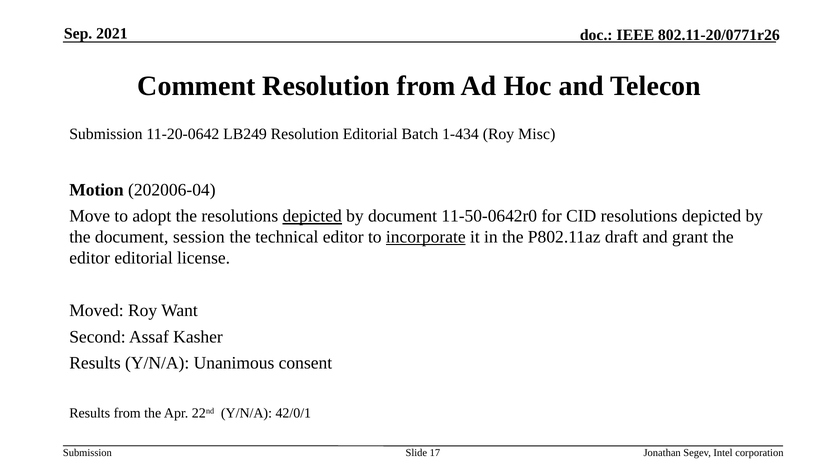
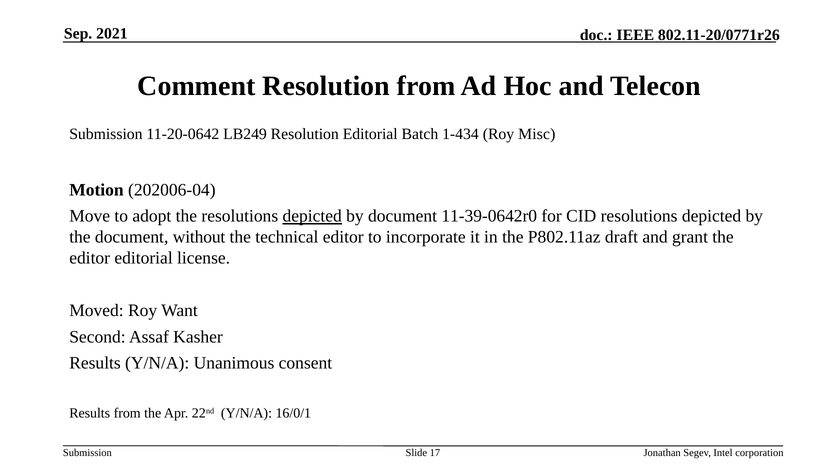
11-50-0642r0: 11-50-0642r0 -> 11-39-0642r0 (489, 216)
session: session -> without (199, 237)
incorporate underline: present -> none (426, 237)
42/0/1: 42/0/1 -> 16/0/1 (293, 413)
